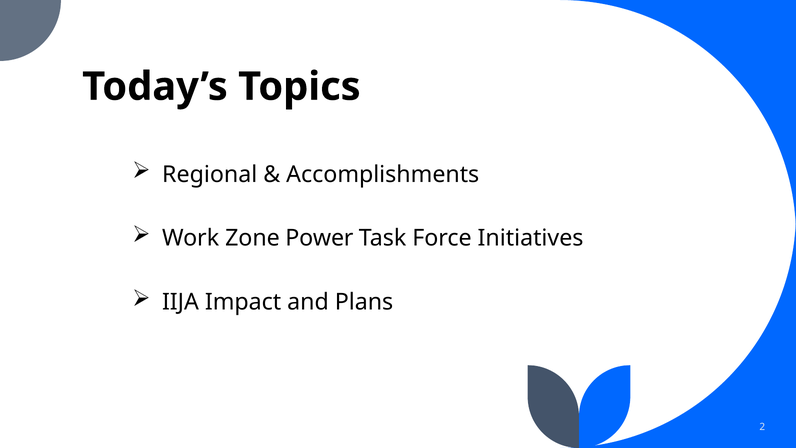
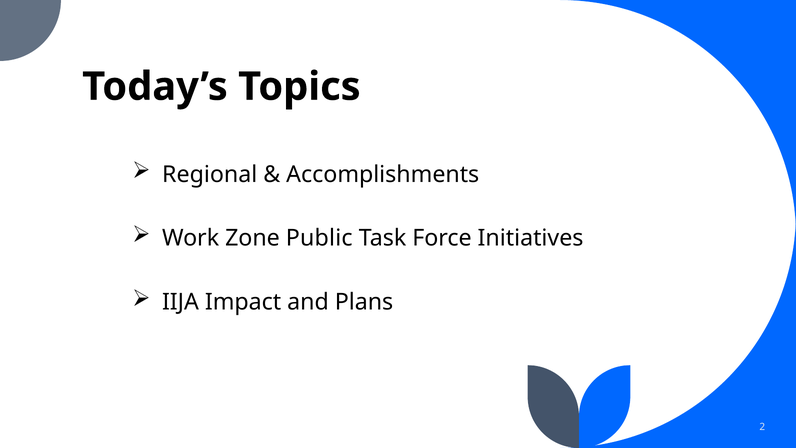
Power: Power -> Public (319, 238)
